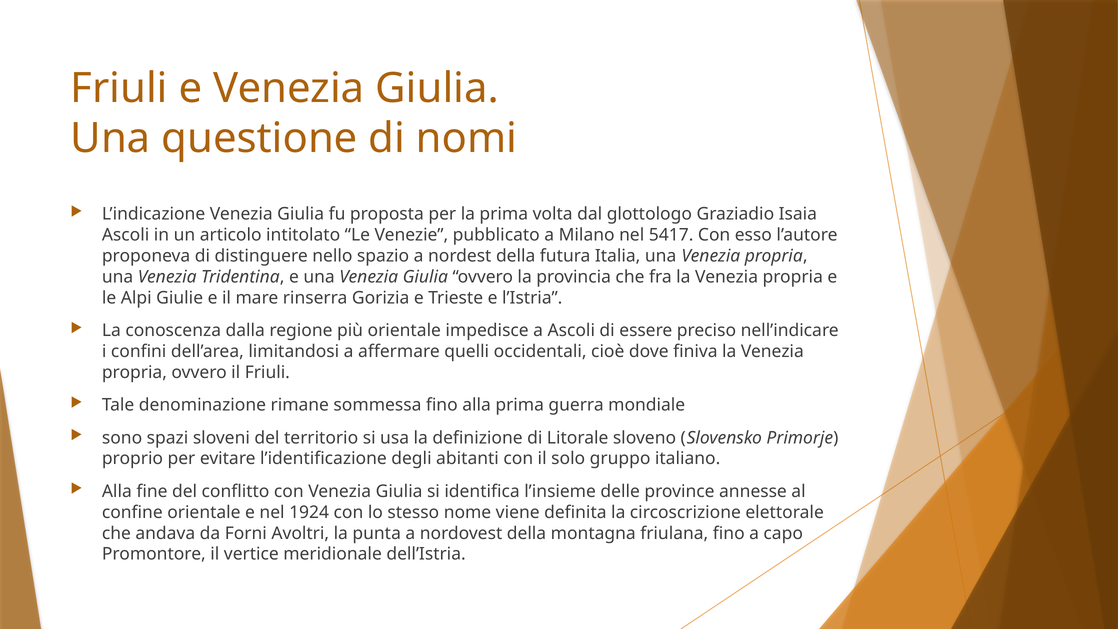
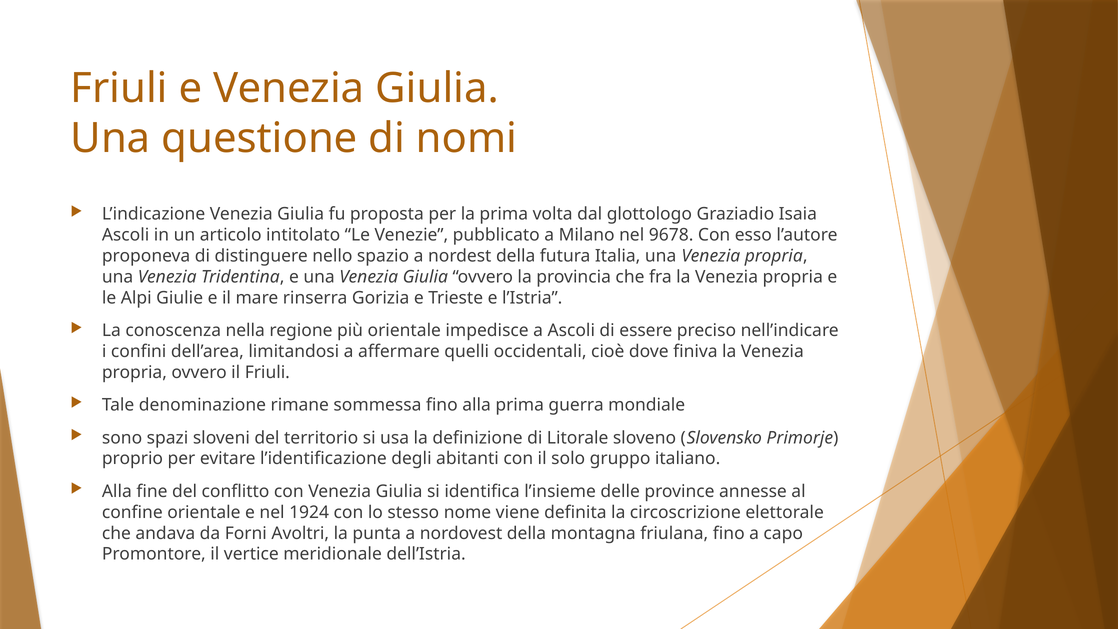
5417: 5417 -> 9678 (671, 235)
dalla: dalla -> nella (245, 330)
